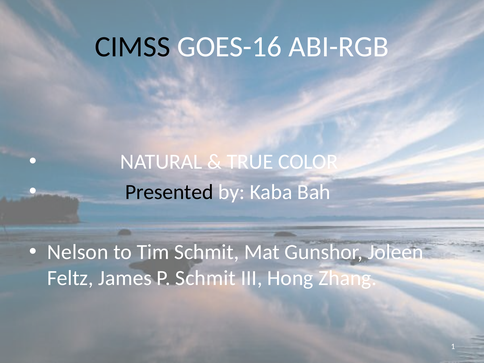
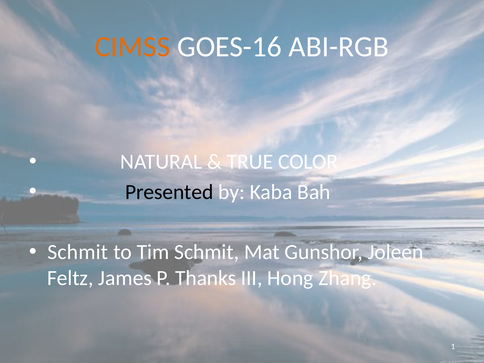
CIMSS colour: black -> orange (133, 47)
Nelson: Nelson -> Schmit (78, 252)
P Schmit: Schmit -> Thanks (206, 278)
